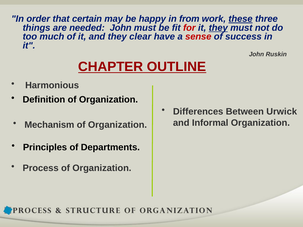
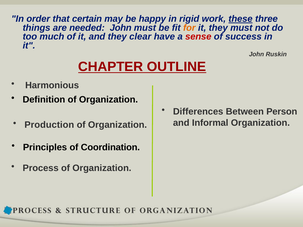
from: from -> rigid (189, 19)
for colour: red -> orange (189, 28)
they underline: present -> none (218, 28)
Urwick: Urwick -> Person (282, 112)
Mechanism: Mechanism -> Production (49, 125)
Departments: Departments -> Coordination (110, 148)
